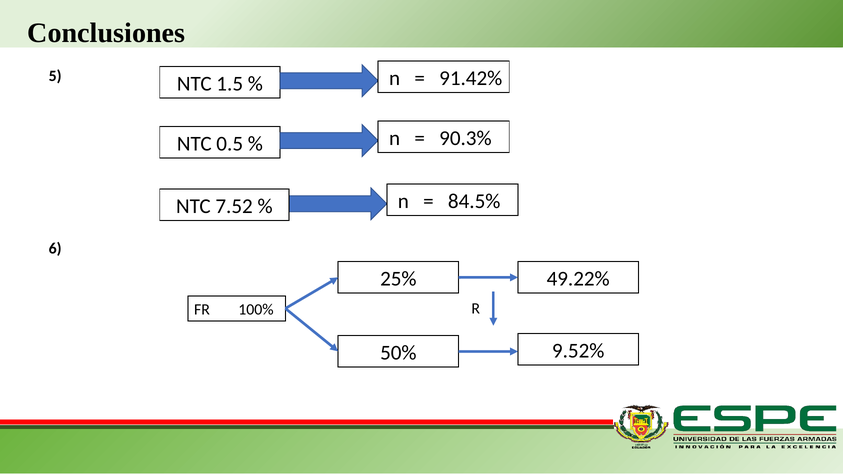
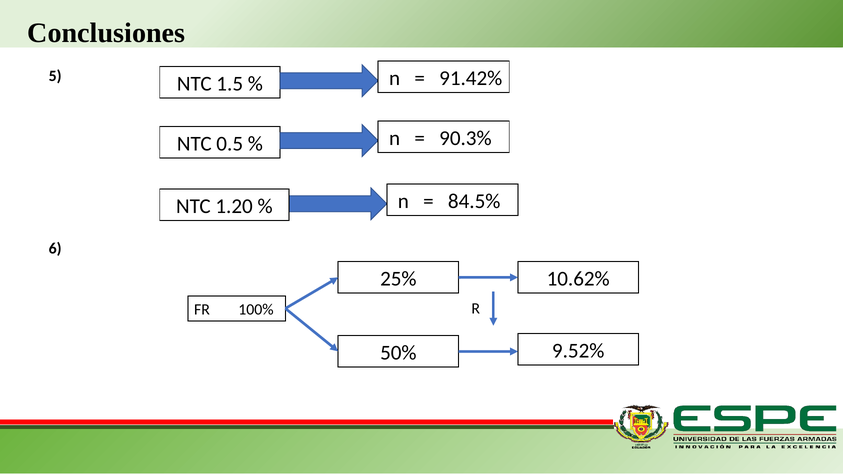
7.52: 7.52 -> 1.20 (234, 206)
49.22%: 49.22% -> 10.62% (578, 279)
